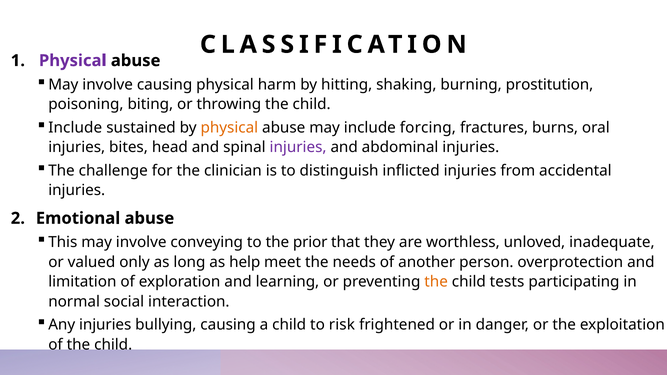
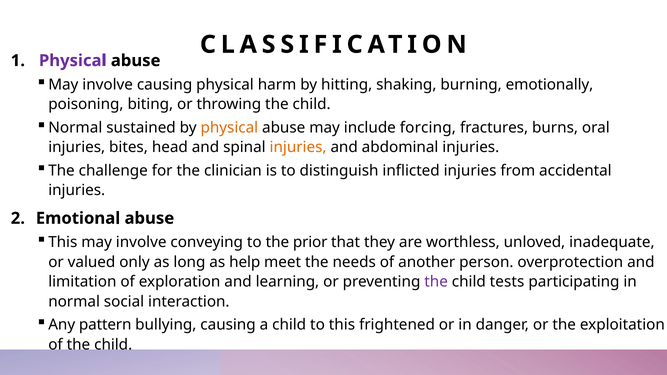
prostitution: prostitution -> emotionally (549, 85)
Include: Include -> Normal (75, 128)
injuries colour: purple -> orange (298, 147)
the colour: orange -> purple (436, 282)
Any injuries: injuries -> pattern (105, 325)
to risk: risk -> this (342, 325)
